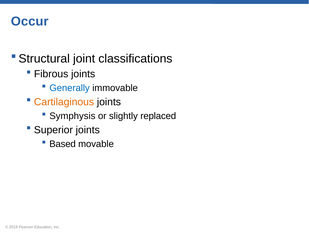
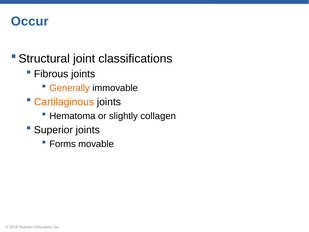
Generally colour: blue -> orange (70, 88)
Symphysis: Symphysis -> Hematoma (72, 116)
replaced: replaced -> collagen (158, 116)
Based: Based -> Forms (63, 144)
